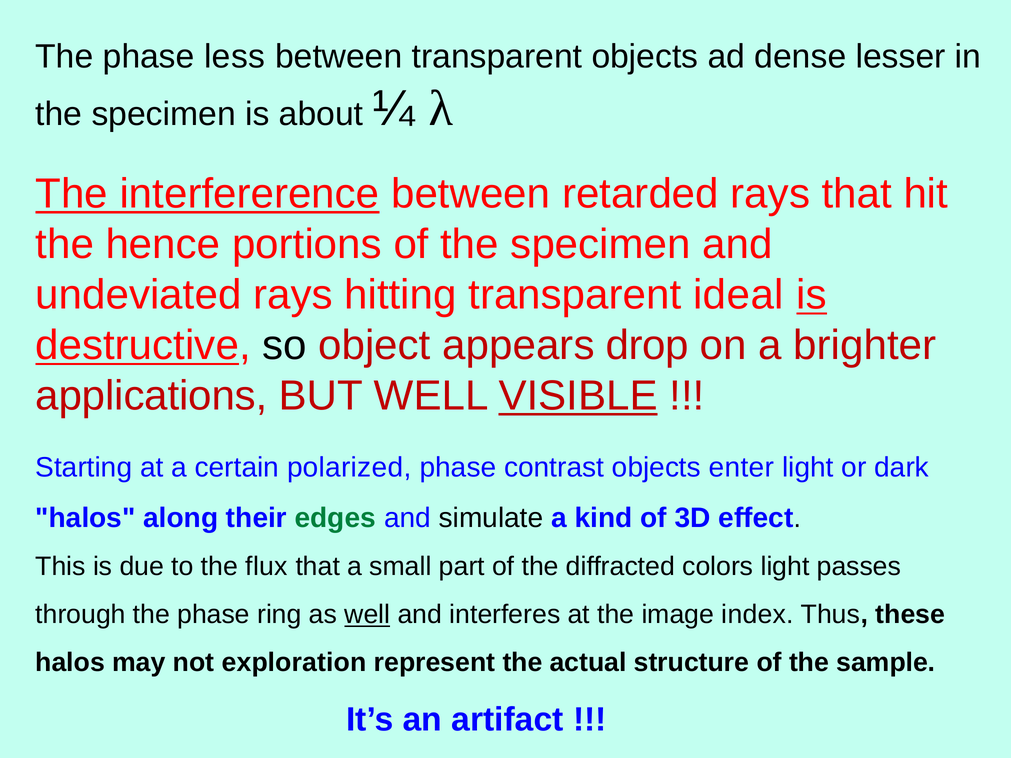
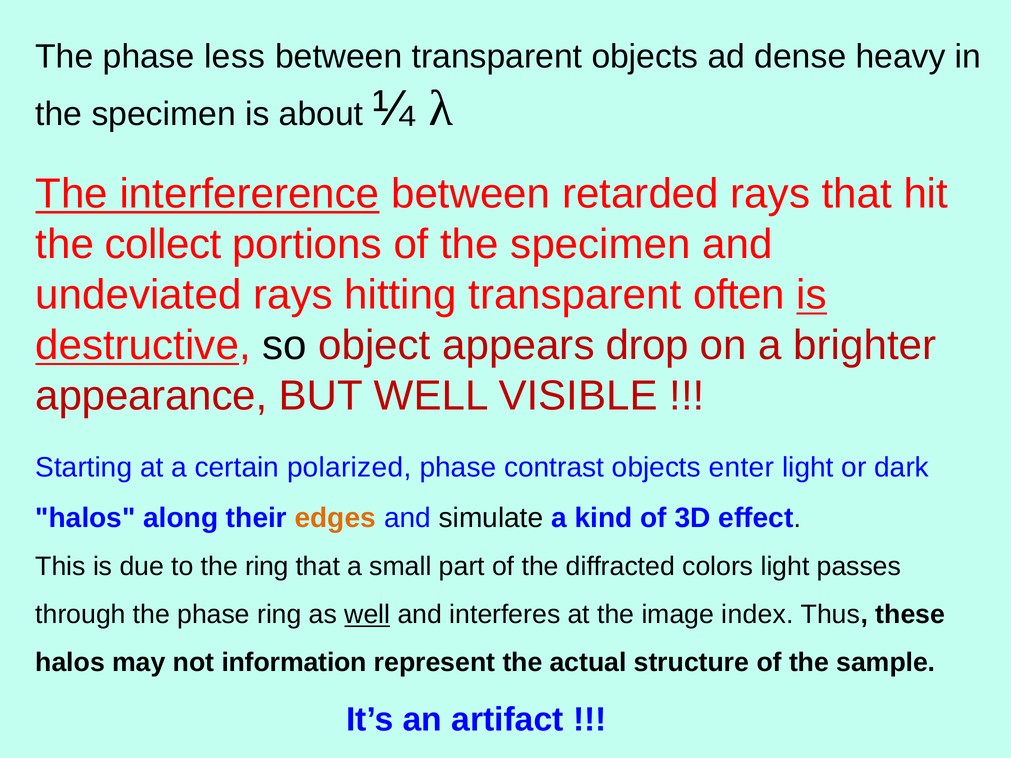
lesser: lesser -> heavy (901, 57)
hence: hence -> collect (163, 244)
ideal: ideal -> often (739, 295)
applications: applications -> appearance (151, 396)
VISIBLE underline: present -> none (578, 396)
edges colour: green -> orange (335, 518)
the flux: flux -> ring (267, 567)
exploration: exploration -> information (294, 663)
